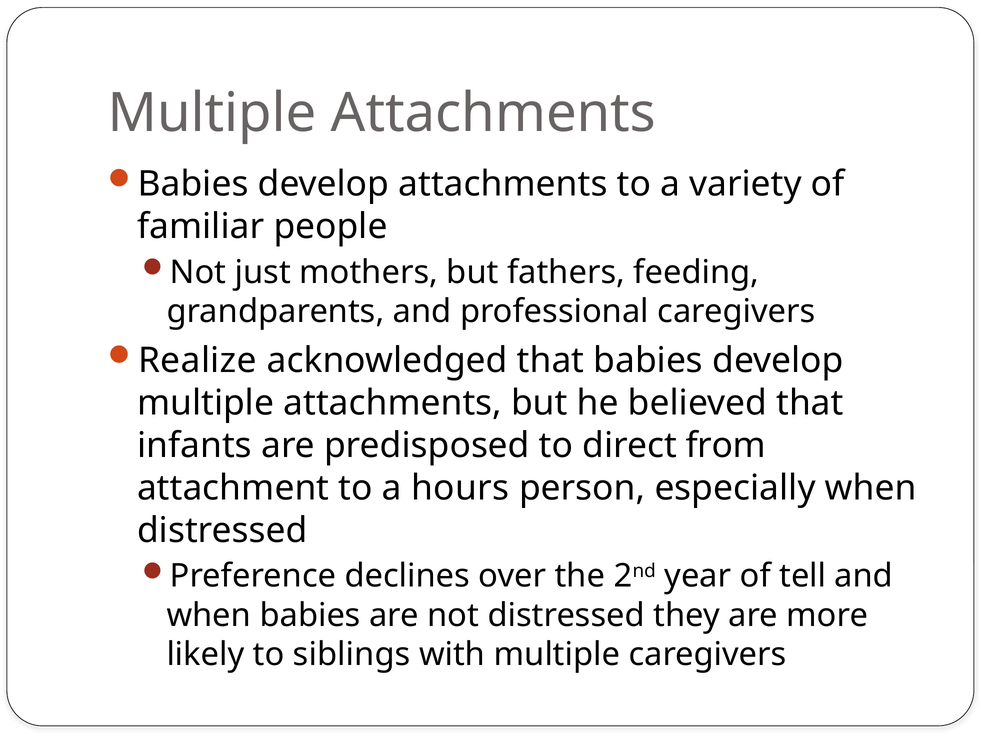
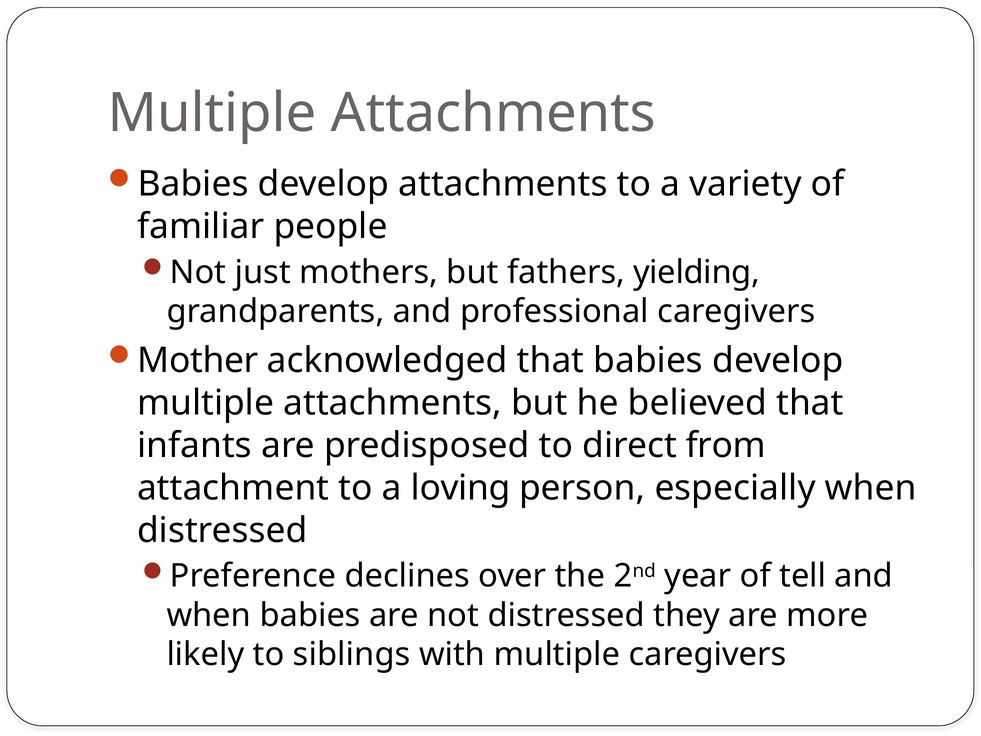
feeding: feeding -> yielding (697, 272)
Realize: Realize -> Mother (198, 360)
hours: hours -> loving (461, 488)
